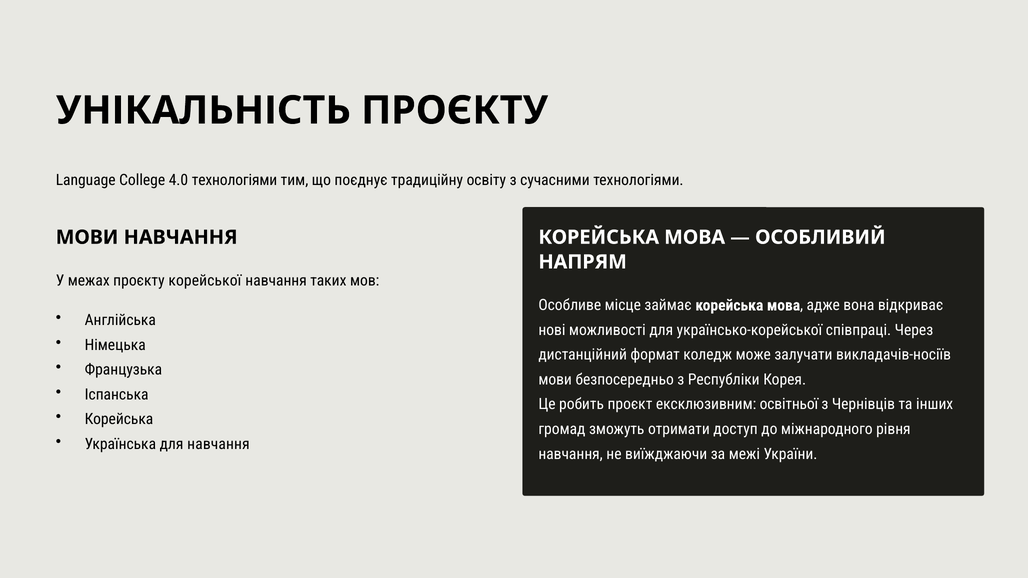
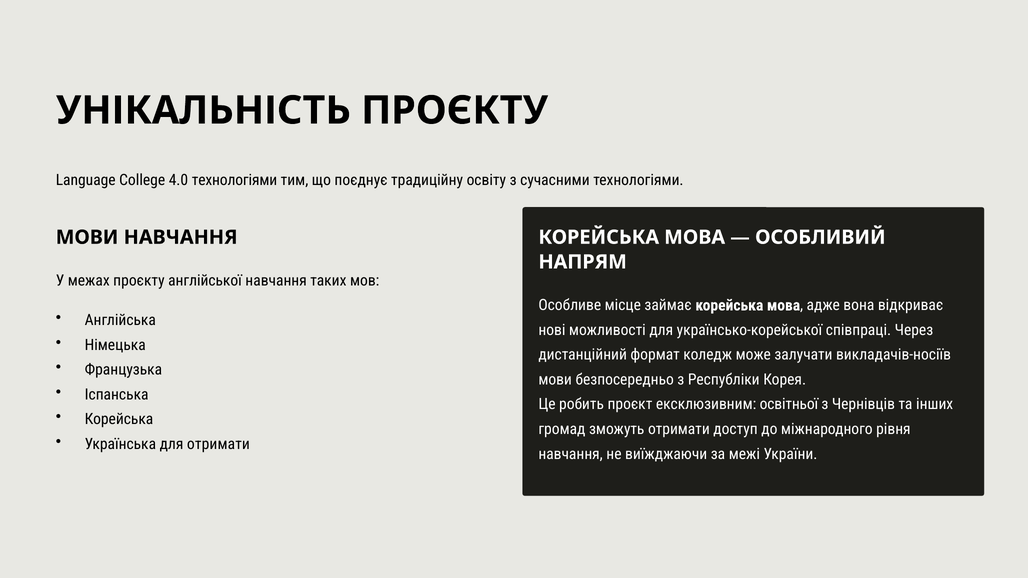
корейської: корейської -> англійської (205, 281)
для навчання: навчання -> отримати (218, 444)
